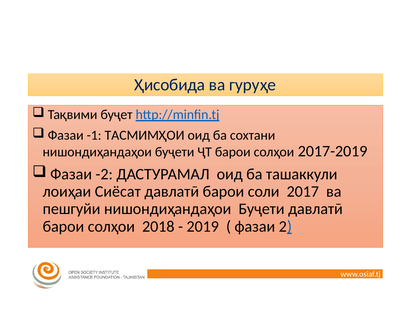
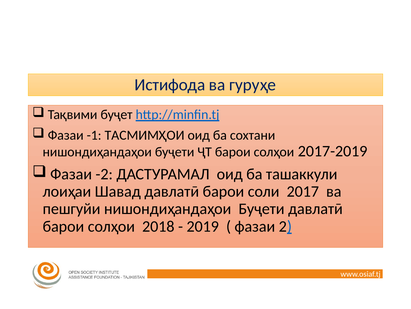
Ҳисобида: Ҳисобида -> Истифода (170, 85)
Сиёсат: Сиёсат -> Шавад (118, 191)
